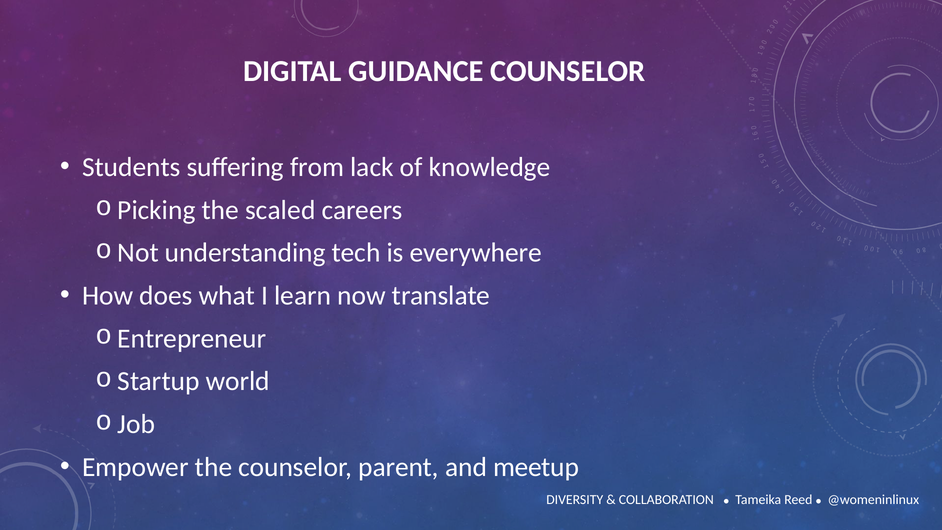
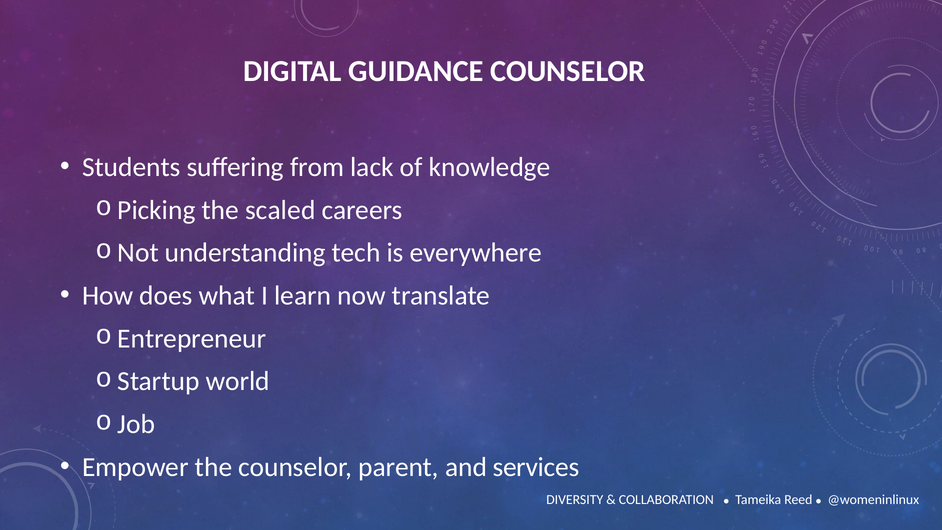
meetup: meetup -> services (536, 467)
